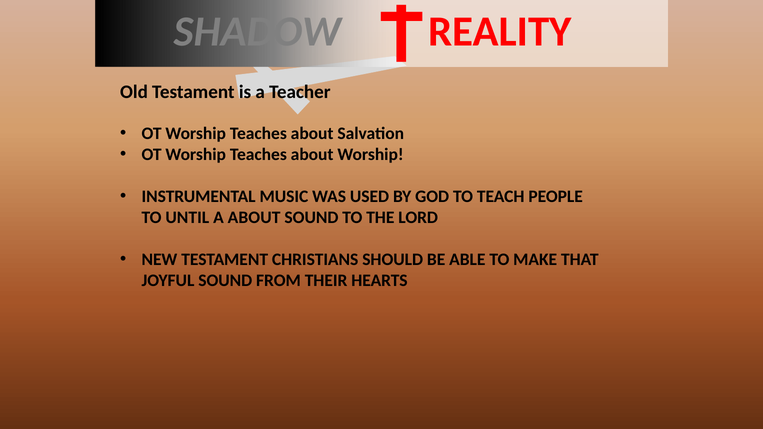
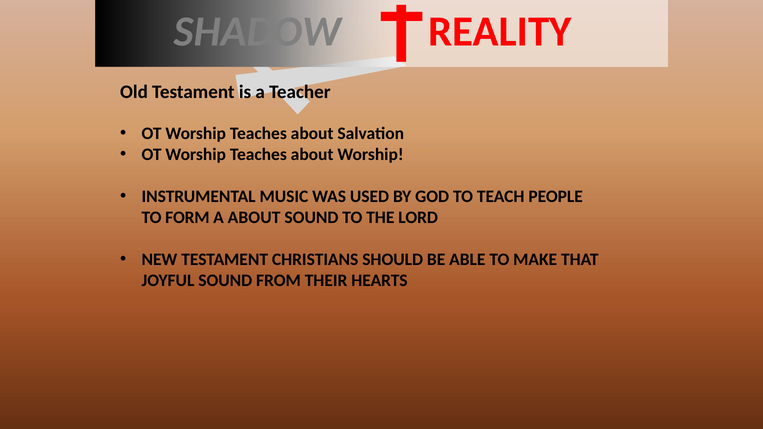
UNTIL: UNTIL -> FORM (187, 218)
